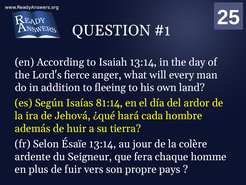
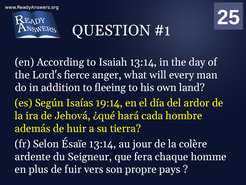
81:14: 81:14 -> 19:14 (109, 103)
